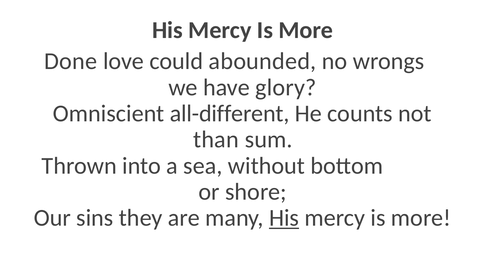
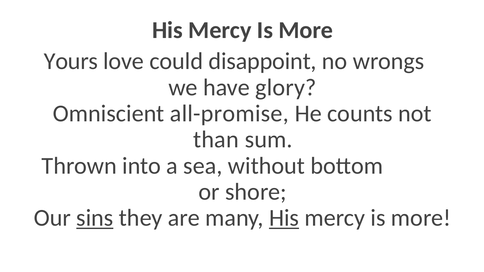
Done: Done -> Yours (71, 61)
abounded: abounded -> disappoint (263, 61)
all-different: all-different -> all-promise (229, 114)
sins underline: none -> present (95, 218)
